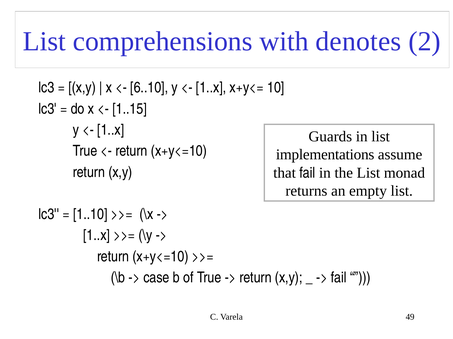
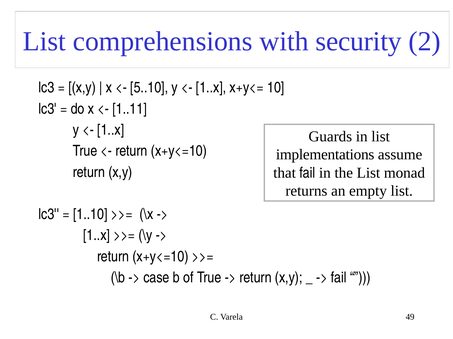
denotes: denotes -> security (359, 42)
6..10: 6..10 -> 5..10 (149, 88)
1..15: 1..15 -> 1..11 (130, 109)
